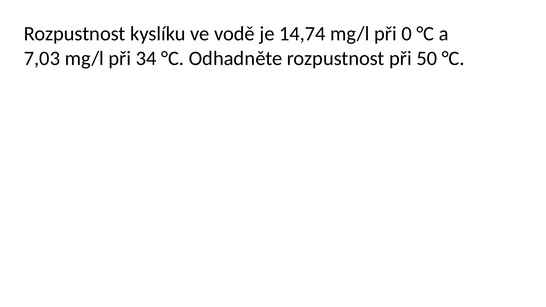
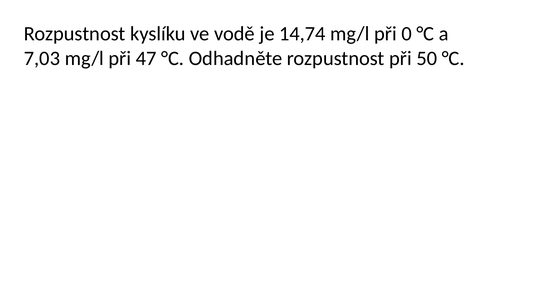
34: 34 -> 47 (146, 58)
